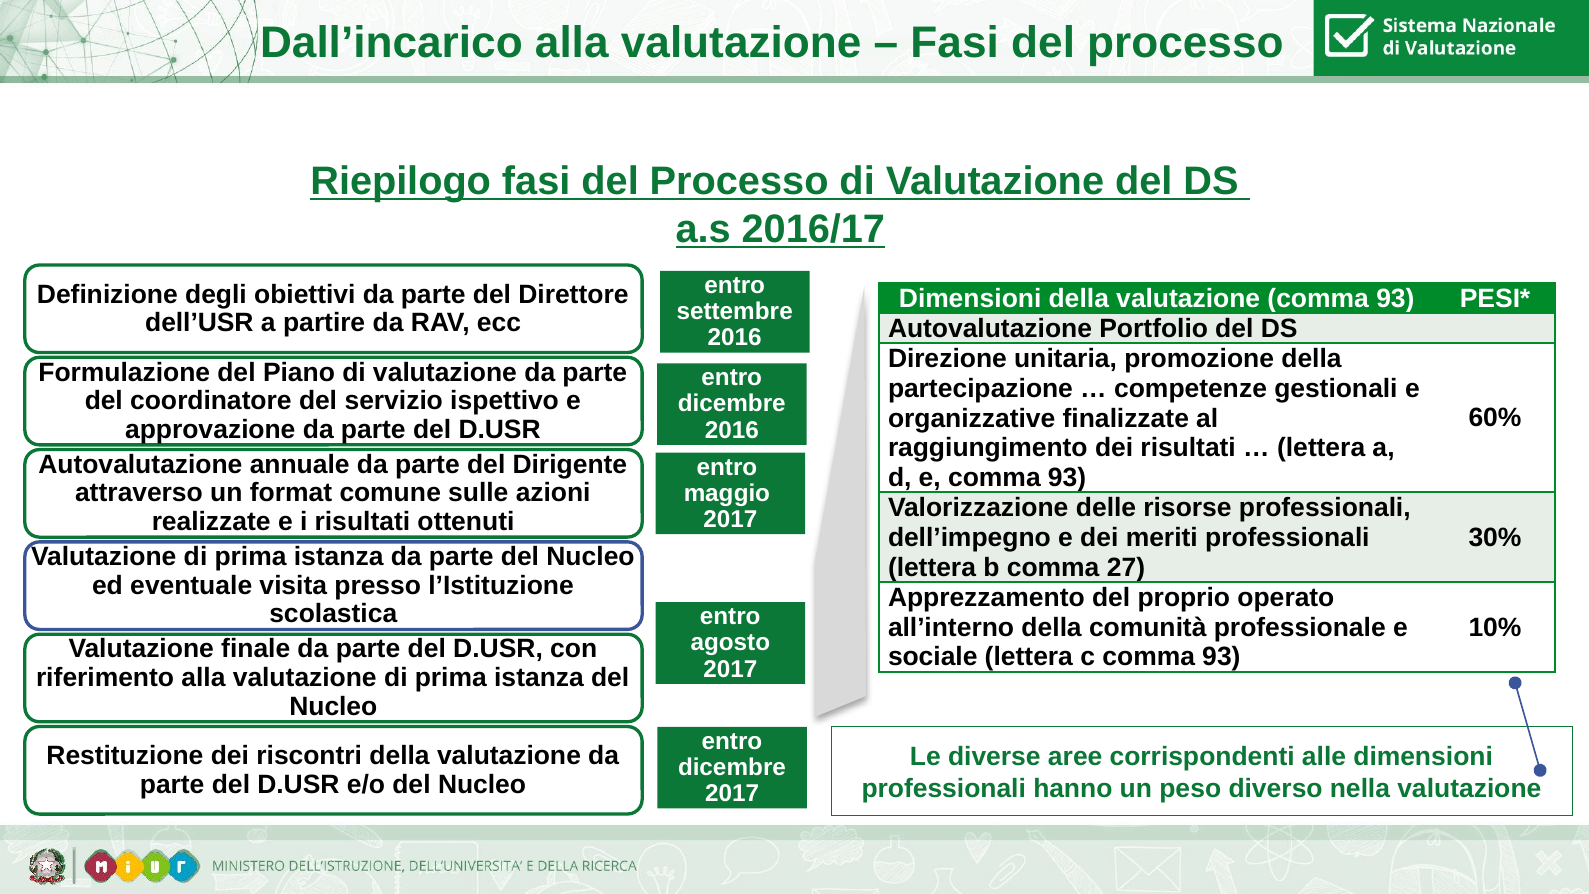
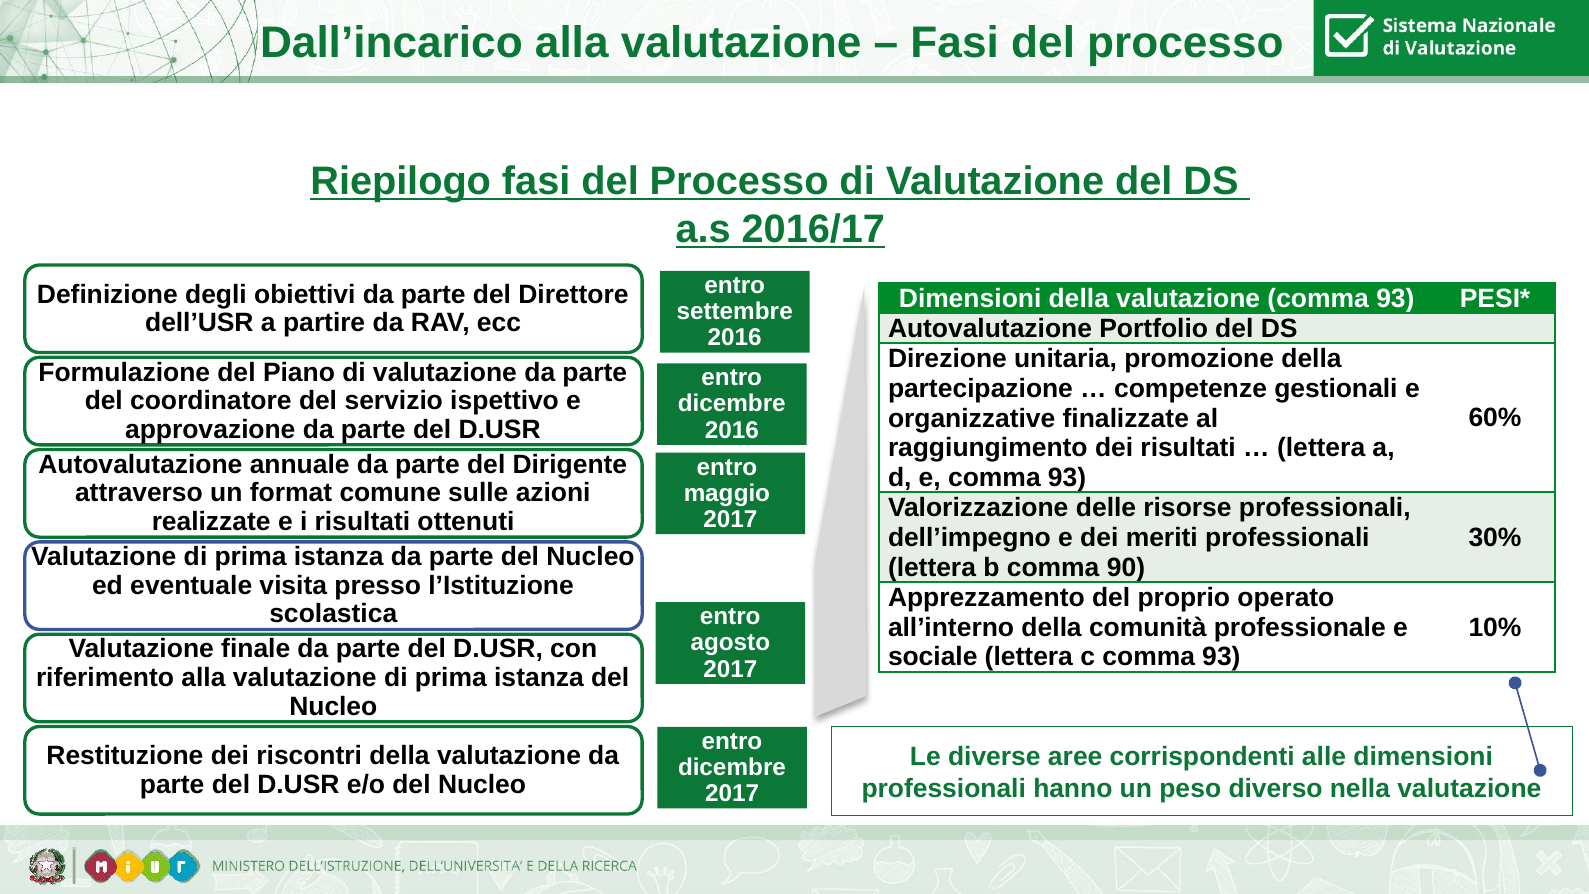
27: 27 -> 90 (1126, 567)
